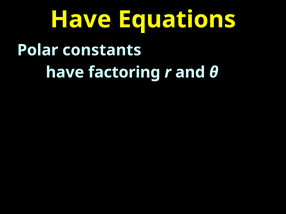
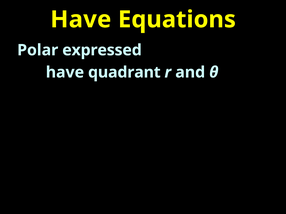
constants: constants -> expressed (102, 50)
factoring: factoring -> quadrant (124, 72)
